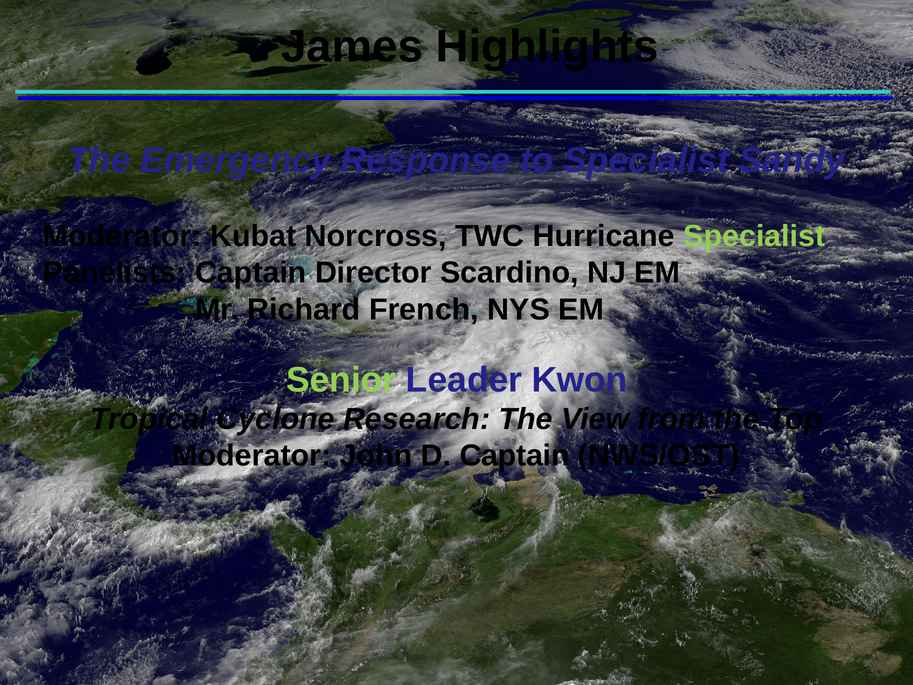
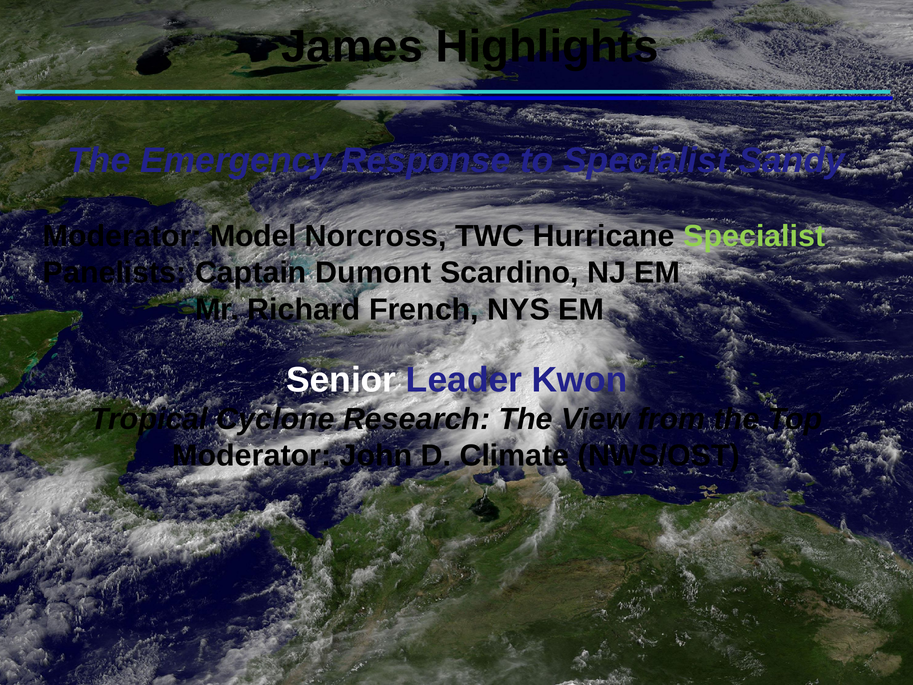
Kubat: Kubat -> Model (253, 236)
Director: Director -> Dumont (373, 273)
Senior colour: light green -> white (341, 380)
D Captain: Captain -> Climate (514, 455)
